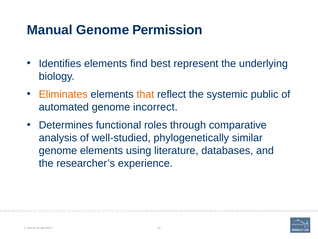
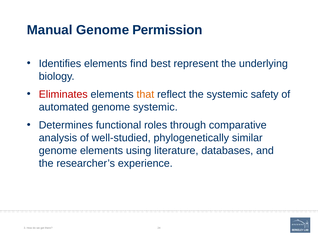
Eliminates colour: orange -> red (63, 94)
public: public -> safety (265, 94)
genome incorrect: incorrect -> systemic (155, 107)
